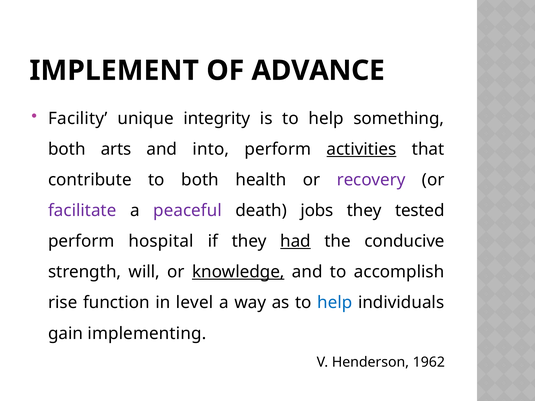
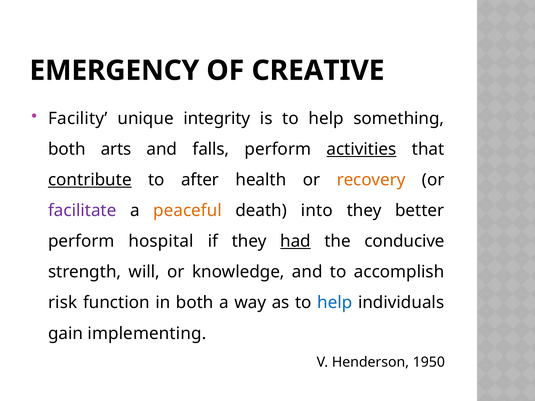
IMPLEMENT: IMPLEMENT -> EMERGENCY (114, 71)
ADVANCE: ADVANCE -> CREATIVE (318, 71)
into: into -> falls (211, 149)
contribute underline: none -> present (90, 180)
to both: both -> after (200, 180)
recovery colour: purple -> orange (371, 180)
peaceful colour: purple -> orange (188, 211)
jobs: jobs -> into (317, 211)
tested: tested -> better (420, 211)
knowledge underline: present -> none (238, 272)
rise: rise -> risk (63, 303)
in level: level -> both (195, 303)
1962: 1962 -> 1950 (429, 363)
